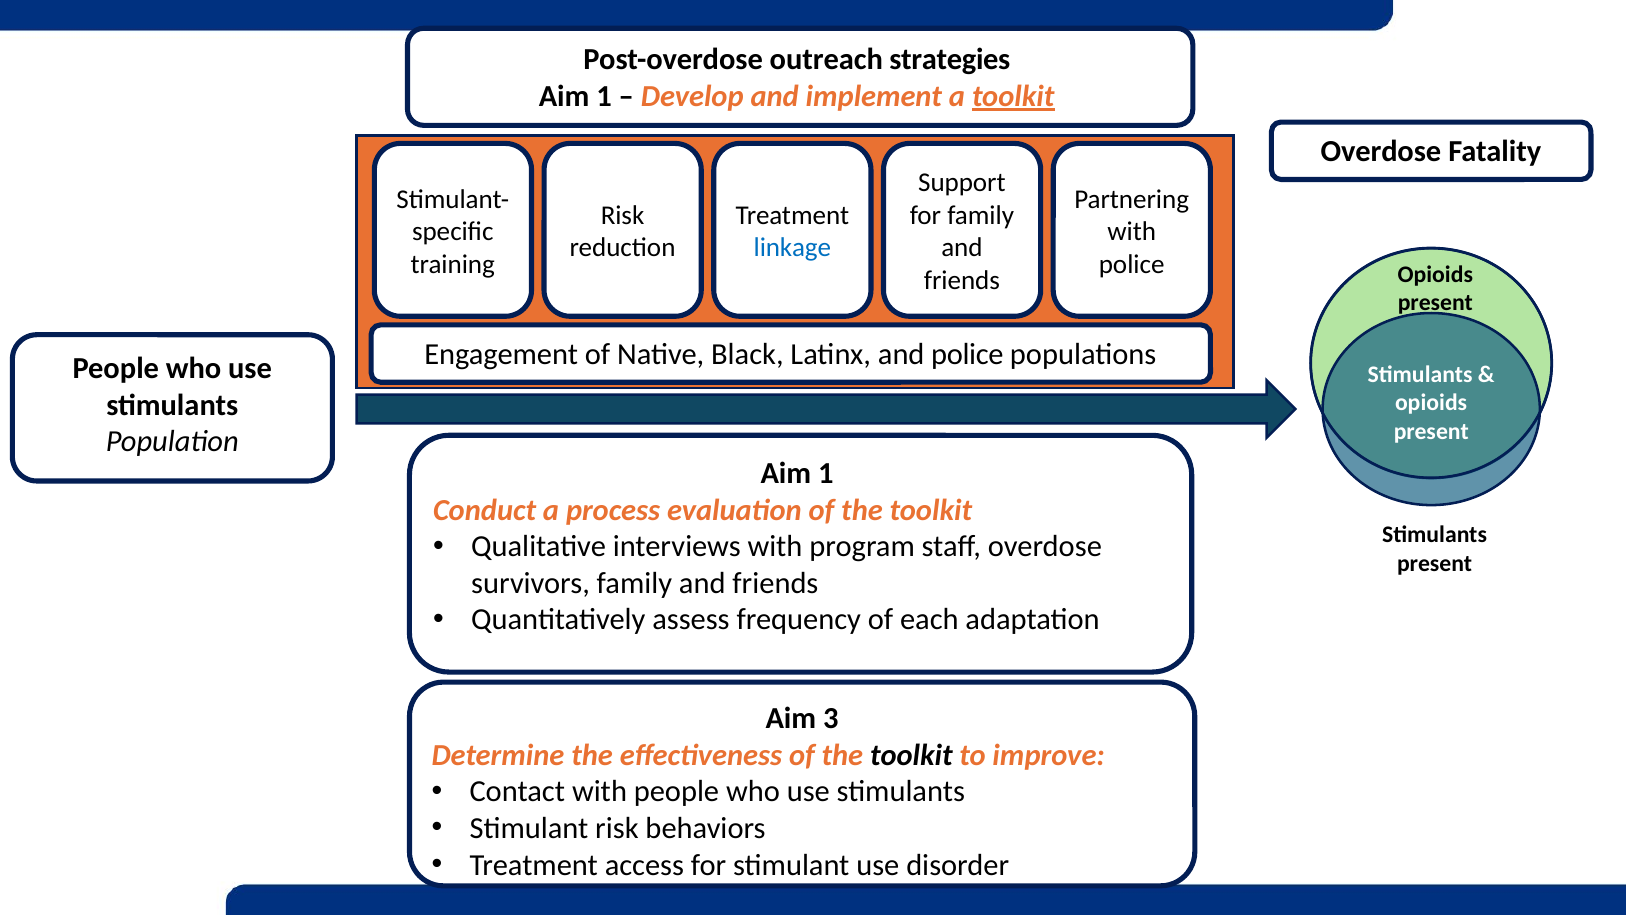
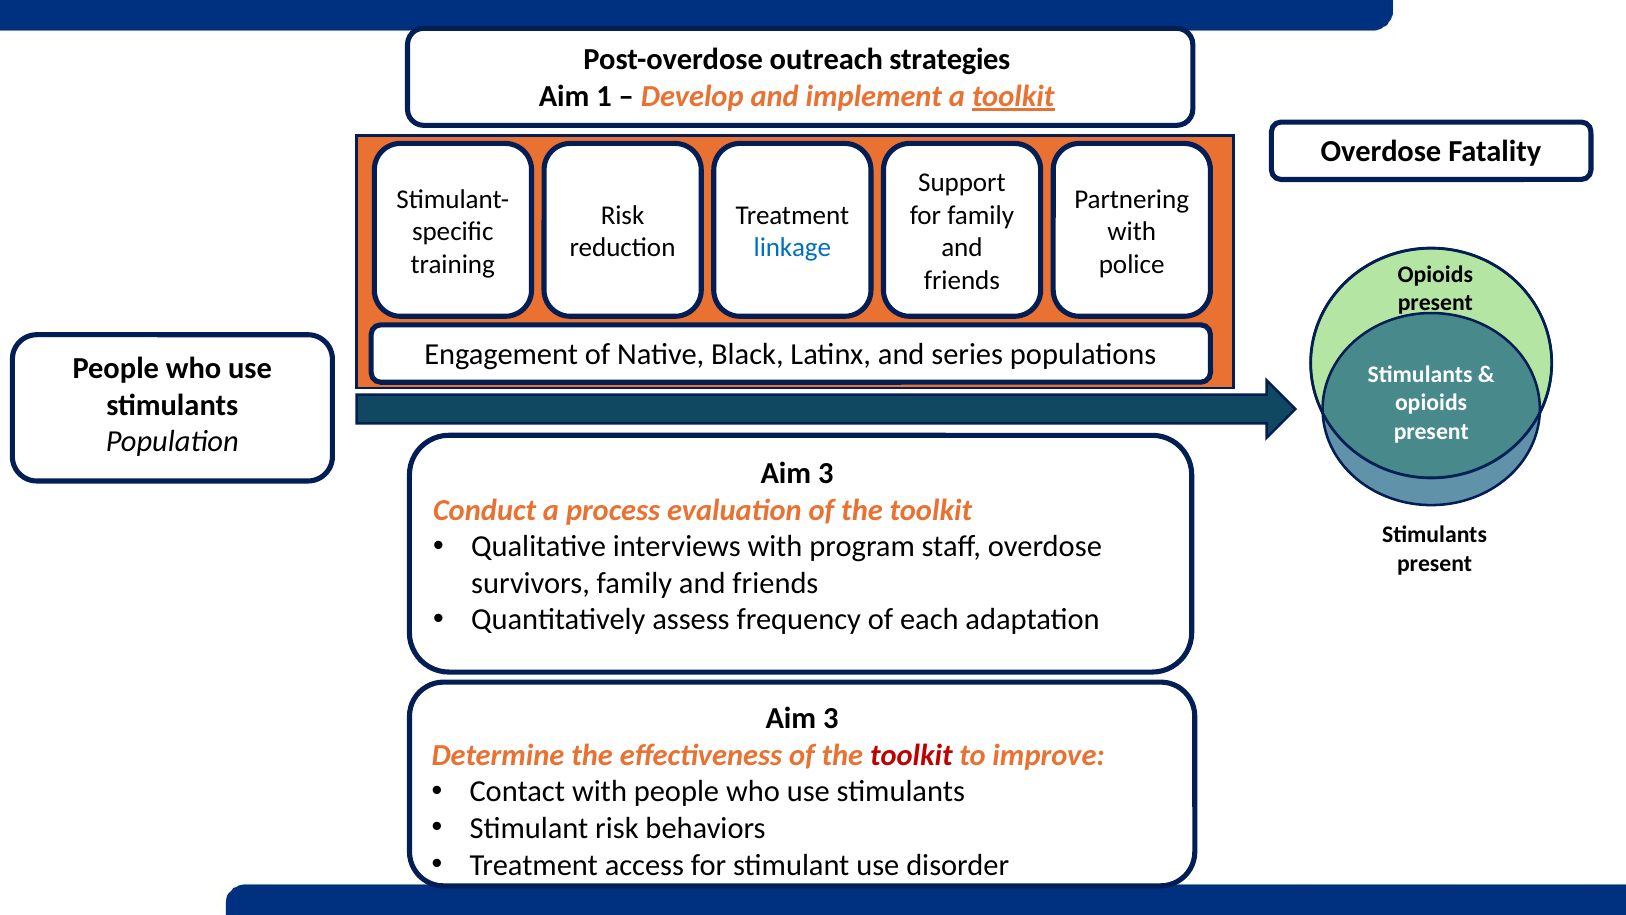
and police: police -> series (967, 354)
1: 1 -> 3 (826, 473)
toolkit colour: black -> red (911, 755)
